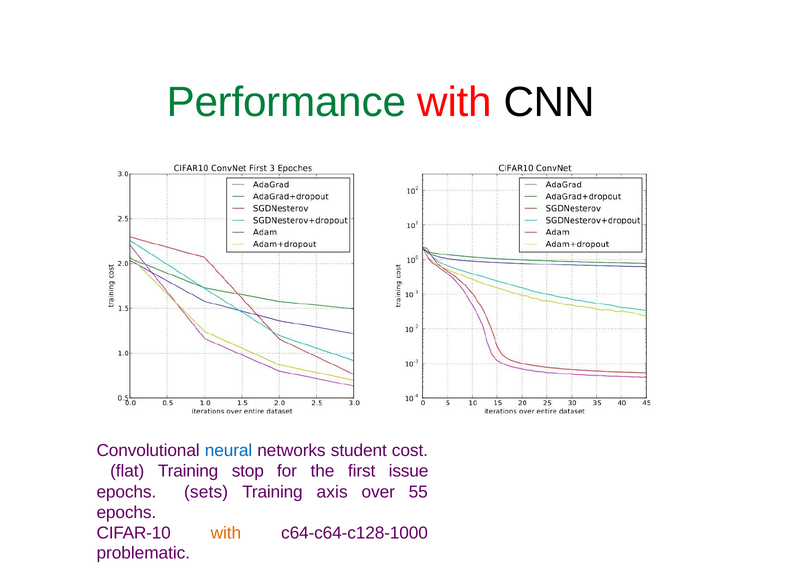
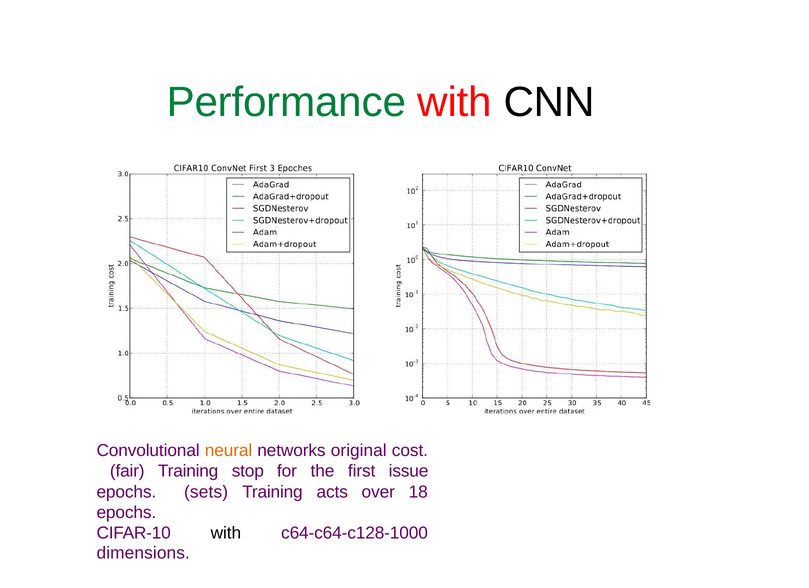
neural colour: blue -> orange (229, 451)
student: student -> original (359, 451)
flat: flat -> fair (127, 471)
axis: axis -> acts (332, 492)
55: 55 -> 18 (418, 492)
with colour: orange -> black (226, 533)
problematic: problematic -> dimensions (143, 553)
